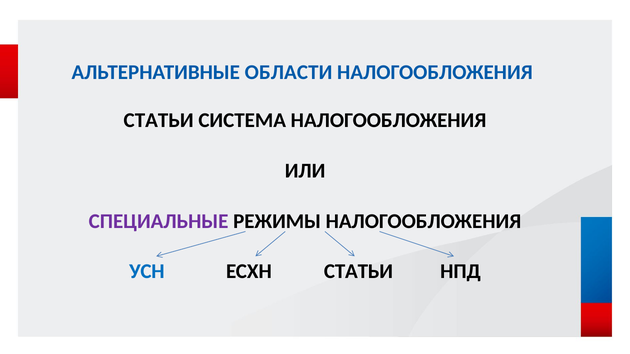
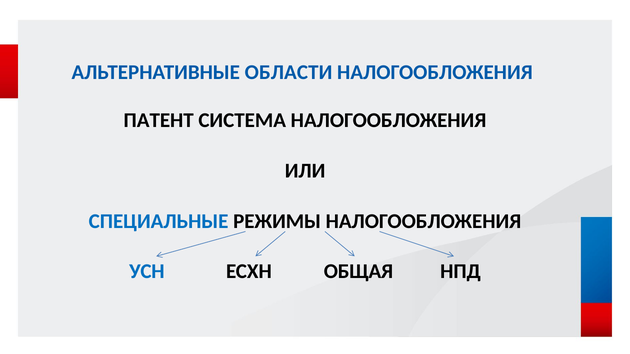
СТАТЬИ: СТАТЬИ -> ПАТЕНТ (159, 121)
СПЕЦИАЛЬНЫЕ colour: purple -> blue (159, 221)
ЕСХН СТАТЬИ: СТАТЬИ -> ОБЩАЯ (358, 272)
